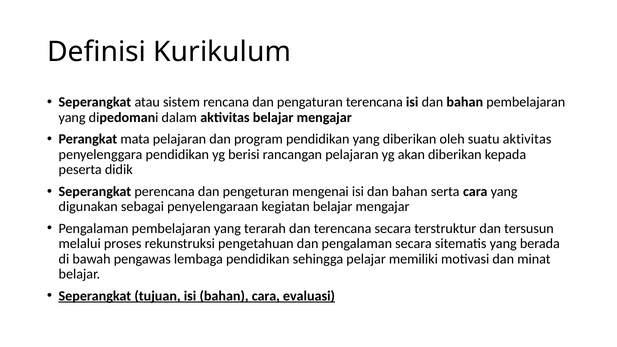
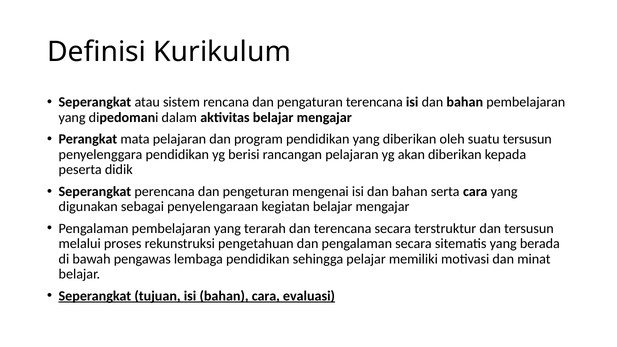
suatu aktivitas: aktivitas -> tersusun (527, 139)
